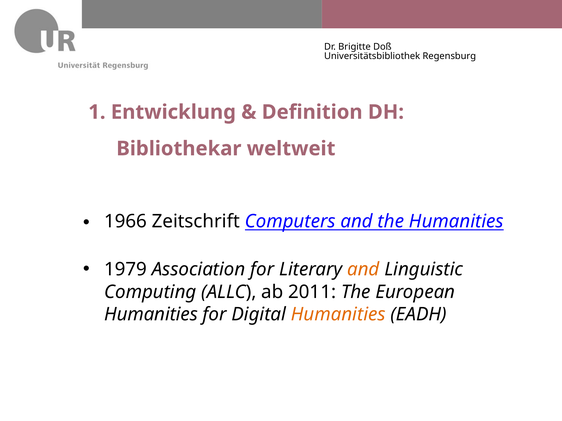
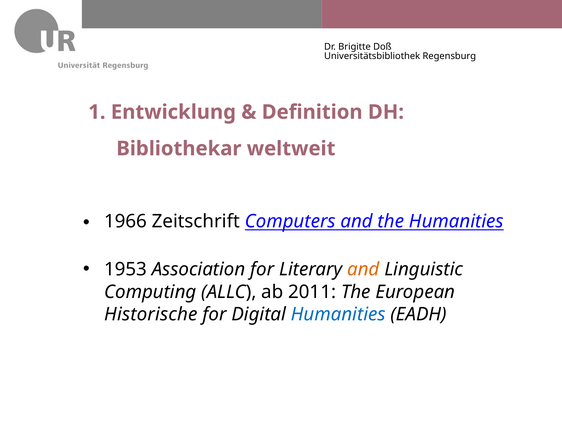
1979: 1979 -> 1953 (126, 270)
Humanities: Humanities -> Historische (151, 315)
Humanities colour: orange -> blue (338, 315)
